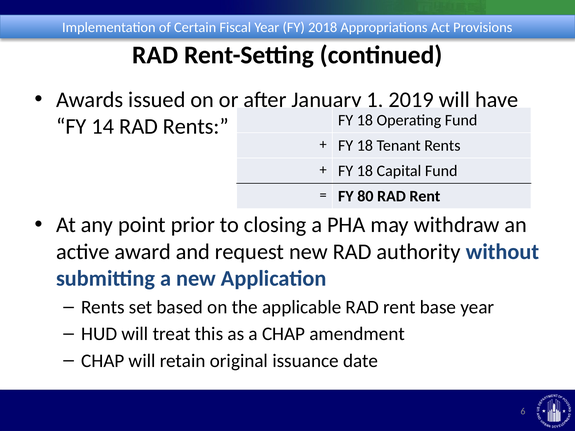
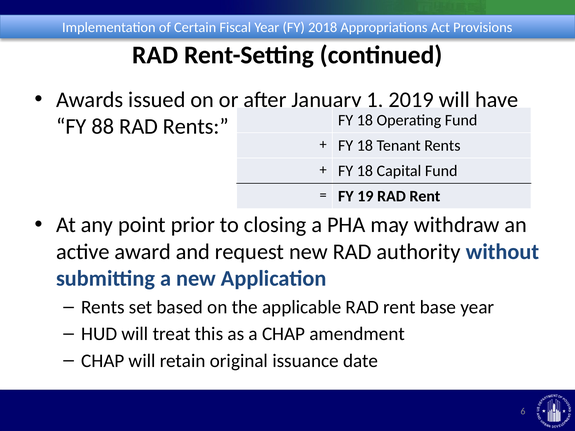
14: 14 -> 88 (103, 127)
80: 80 -> 19 (365, 196)
